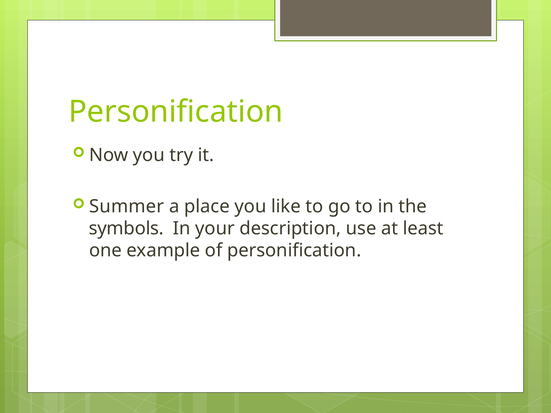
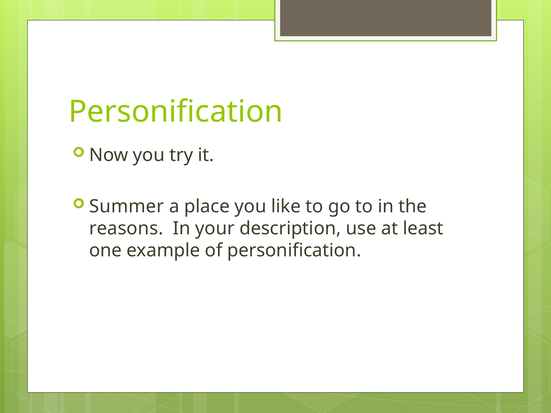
symbols: symbols -> reasons (126, 229)
